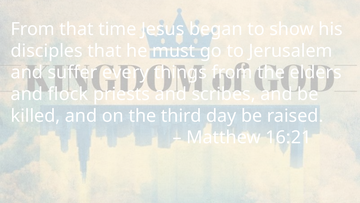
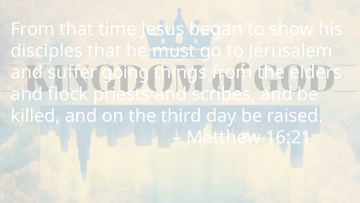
every: every -> going (126, 72)
